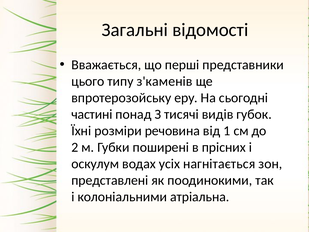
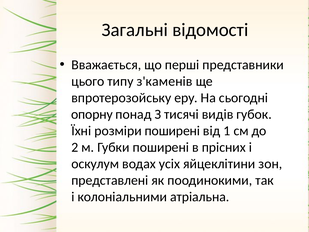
частині: частині -> опорну (92, 114)
розміри речовина: речовина -> поширені (172, 131)
нагнітається: нагнітається -> яйцеклітини (219, 164)
